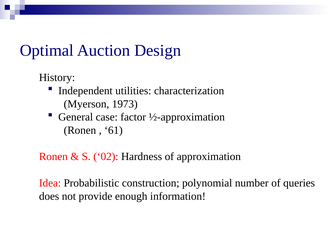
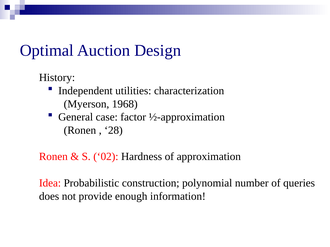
1973: 1973 -> 1968 (125, 104)
61: 61 -> 28 (114, 131)
